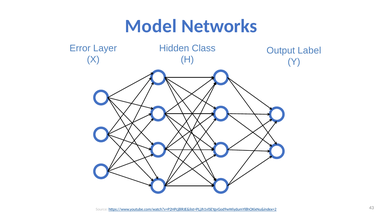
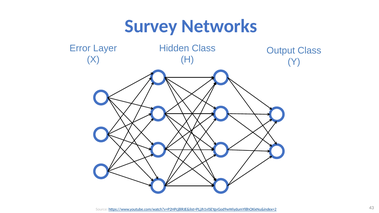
Model: Model -> Survey (151, 26)
Output Label: Label -> Class (309, 50)
